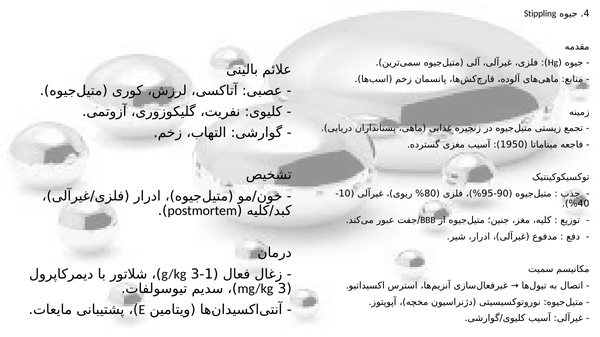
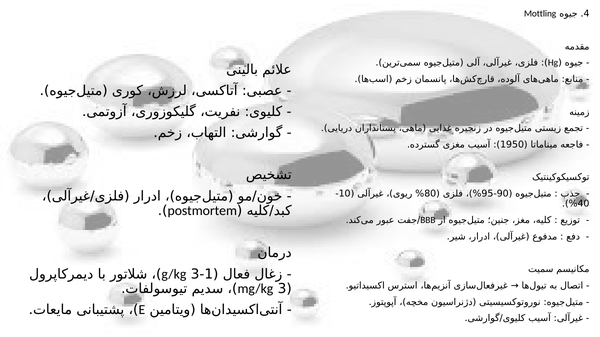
Stippling: Stippling -> Mottling (540, 14)
